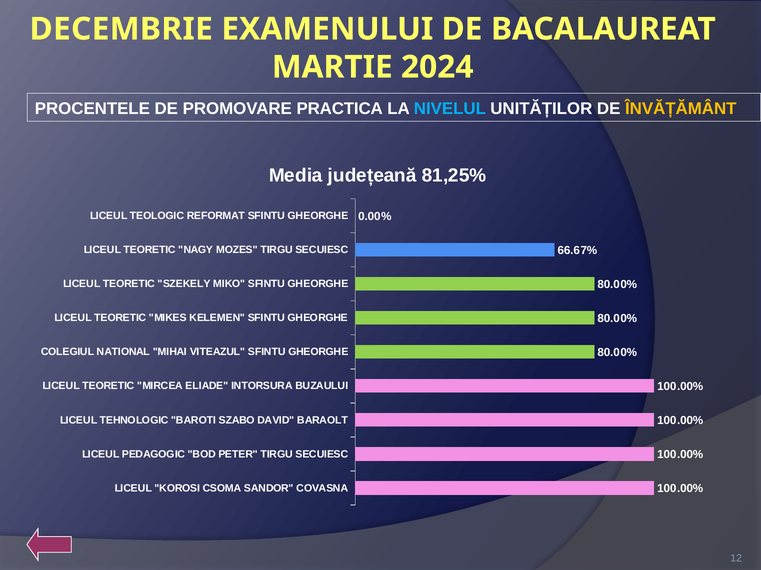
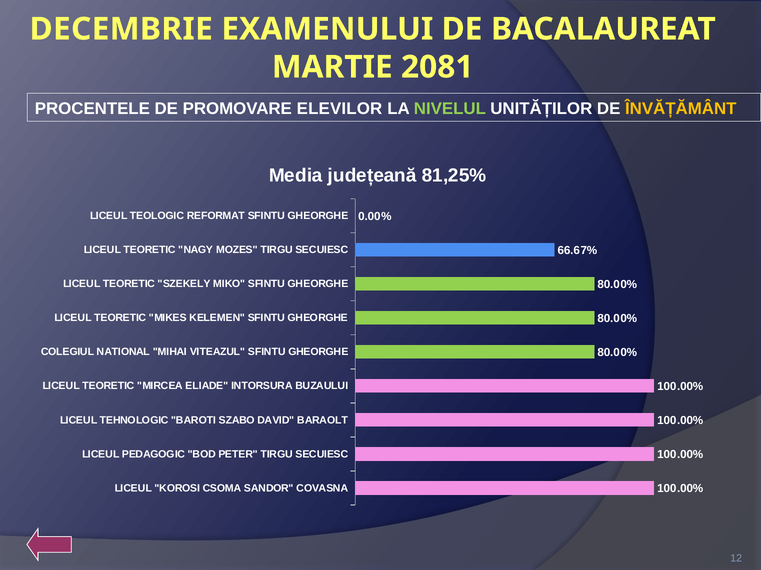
2024: 2024 -> 2081 (437, 67)
PRACTICA: PRACTICA -> ELEVILOR (340, 109)
NIVELUL colour: light blue -> light green (450, 109)
